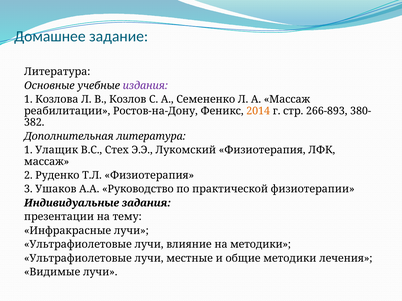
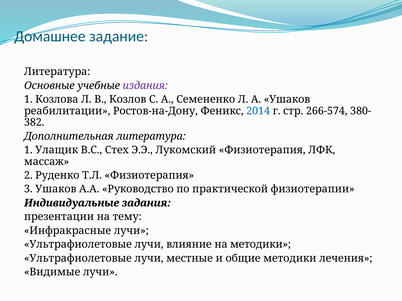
А Массаж: Массаж -> Ушаков (287, 100)
2014 colour: orange -> blue (258, 111)
266-893: 266-893 -> 266-574 (327, 111)
